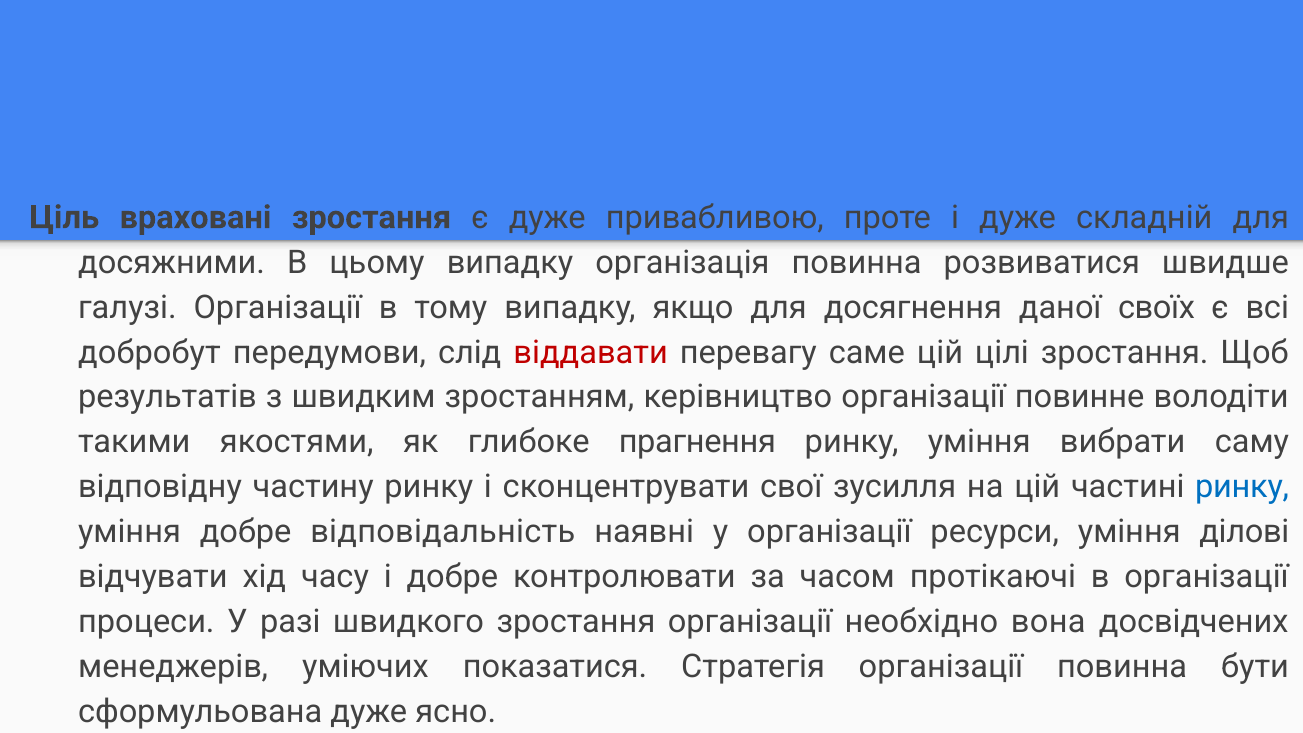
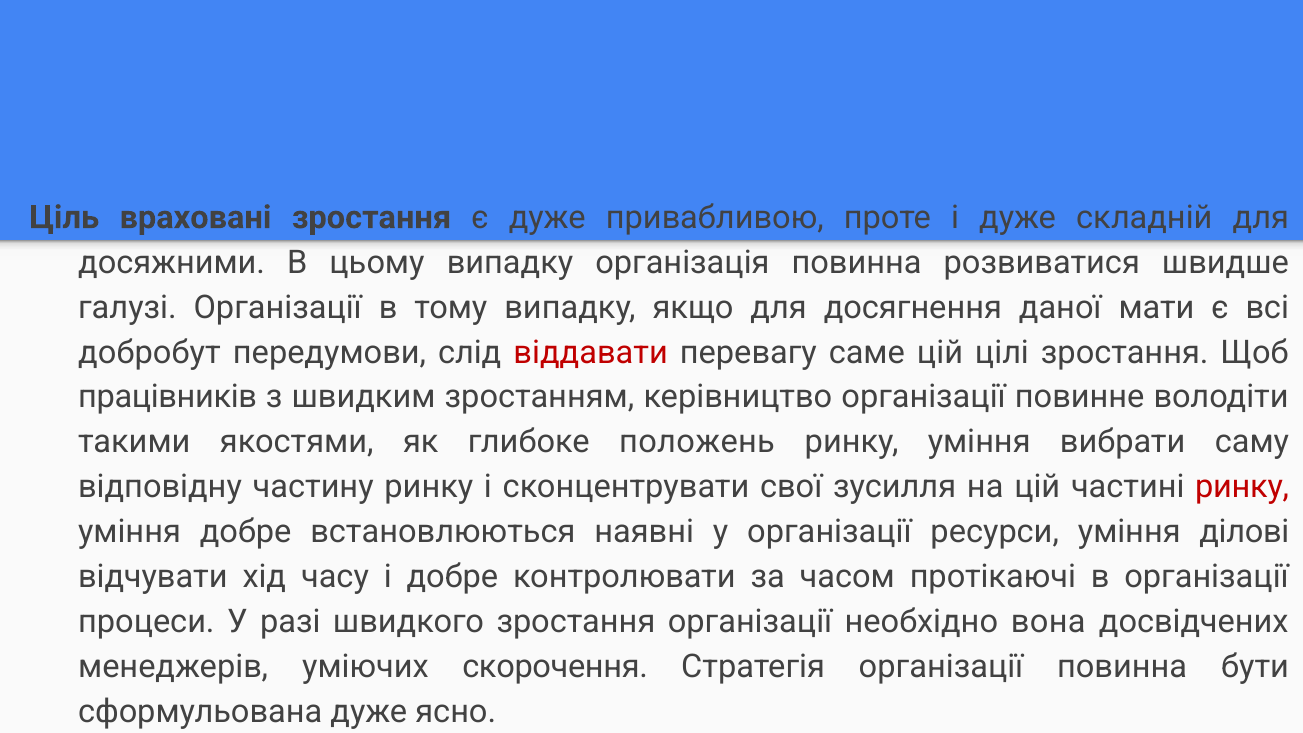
своїх: своїх -> мати (1156, 307)
результатів: результатів -> працівників (168, 397)
прагнення: прагнення -> положень (697, 442)
ринку colour: blue -> red (1242, 487)
відповідальність: відповідальність -> встановлюються (443, 532)
показатися: показатися -> скорочення (555, 667)
